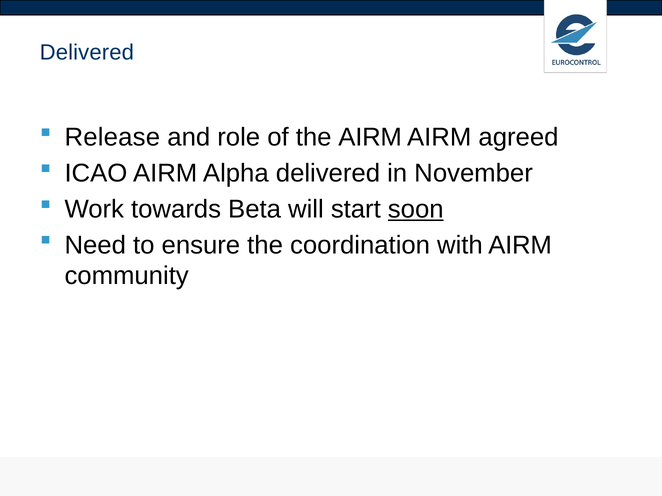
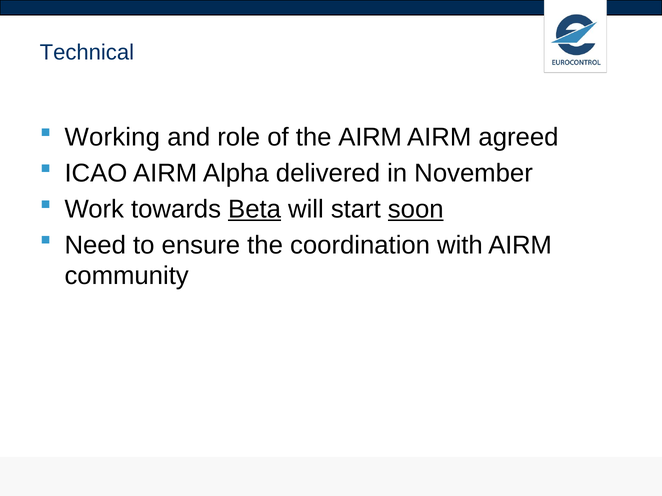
Delivered: Delivered -> Technical (87, 53)
Release: Release -> Working (112, 137)
Beta underline: none -> present (255, 209)
